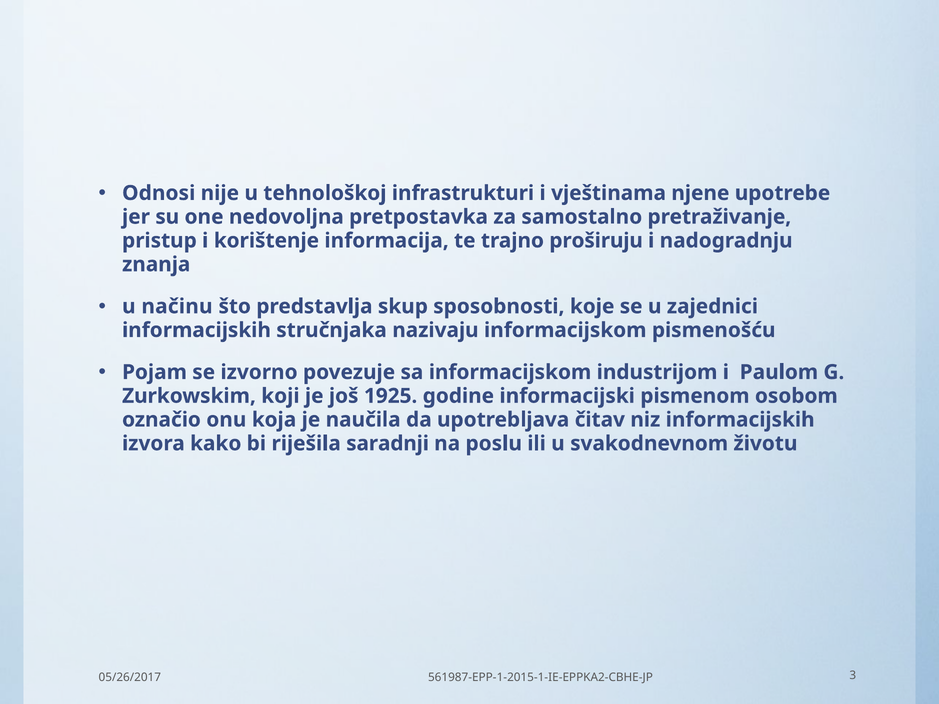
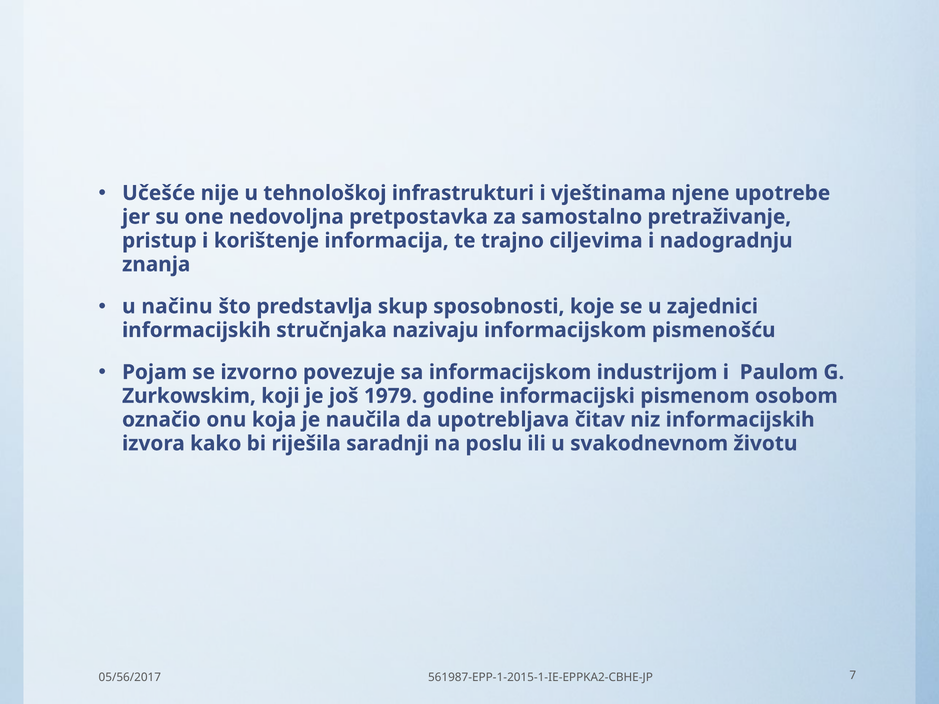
Odnosi: Odnosi -> Učešće (159, 193)
proširuju: proširuju -> ciljevima (596, 241)
1925: 1925 -> 1979 (391, 396)
05/26/2017: 05/26/2017 -> 05/56/2017 (130, 678)
3: 3 -> 7 (853, 676)
